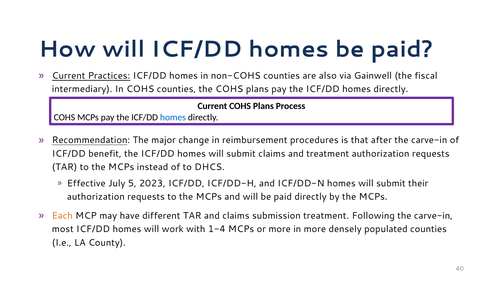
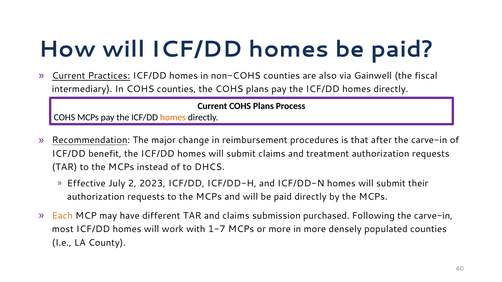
homes colour: blue -> orange (173, 117)
5: 5 -> 2 (132, 184)
submission treatment: treatment -> purchased (326, 216)
1-4: 1-4 -> 1-7 (217, 229)
